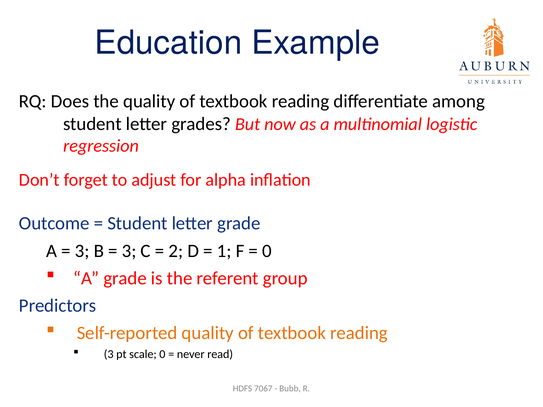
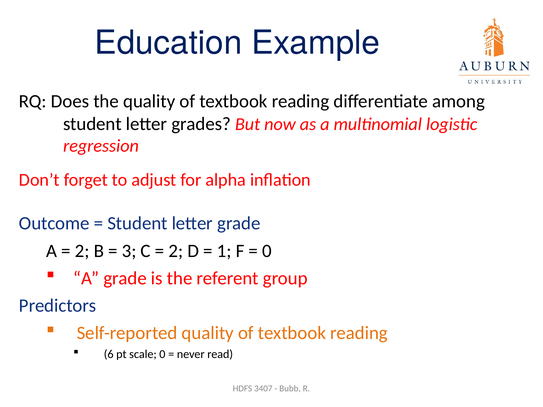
3: 3 -> 2 (82, 251)
3: 3 -> 6 (109, 354)
7067: 7067 -> 3407 (263, 389)
